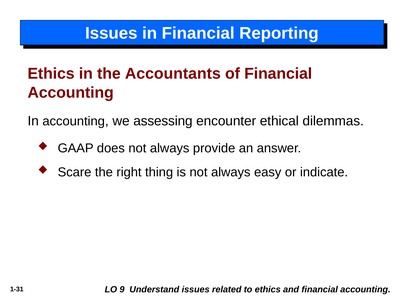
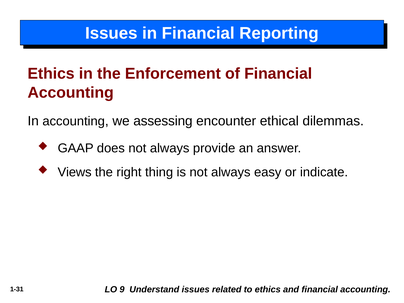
Accountants: Accountants -> Enforcement (173, 74)
Scare: Scare -> Views (75, 172)
